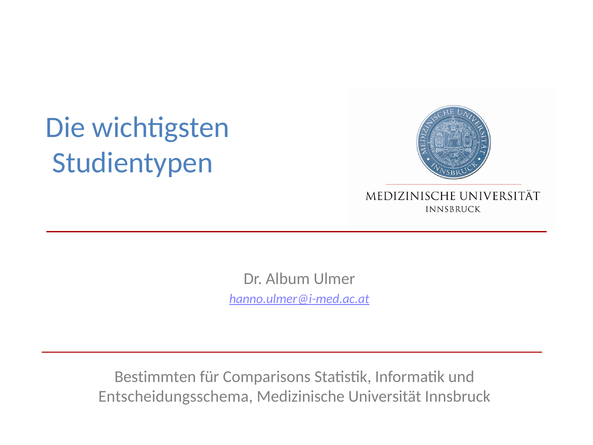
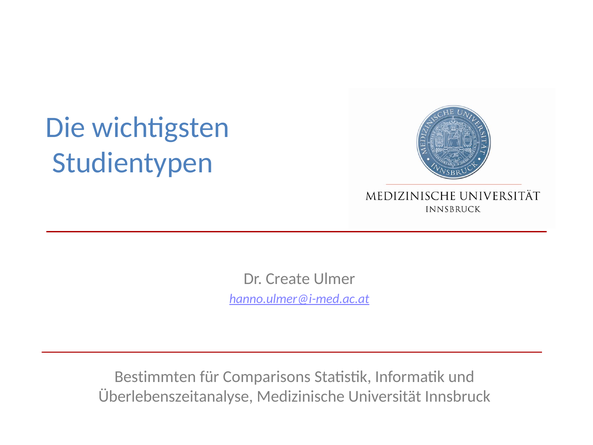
Album: Album -> Create (288, 278)
Entscheidungsschema: Entscheidungsschema -> Überlebenszeitanalyse (176, 396)
